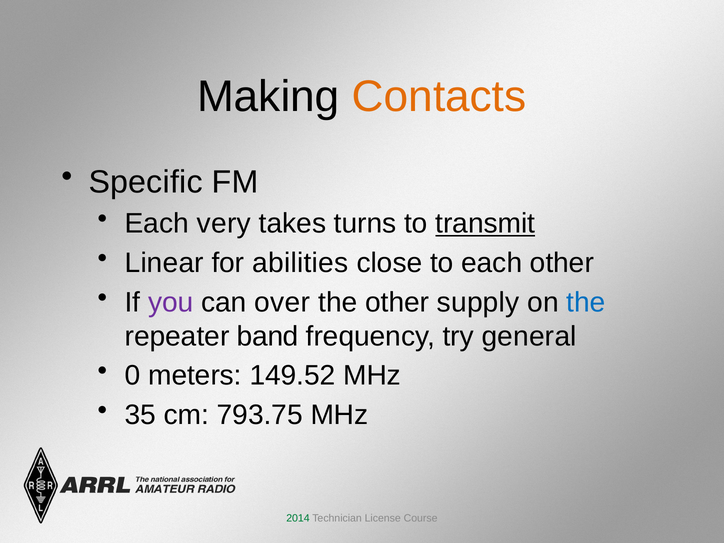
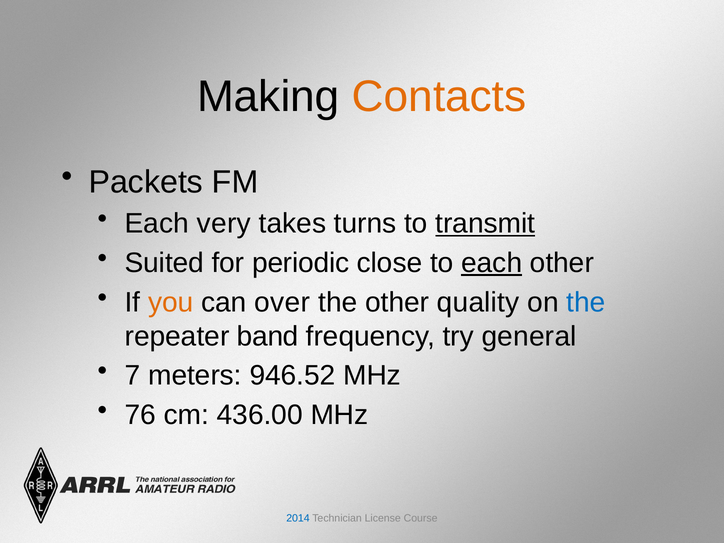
Specific: Specific -> Packets (146, 182)
Linear: Linear -> Suited (164, 263)
abilities: abilities -> periodic (301, 263)
each underline: none -> present (492, 263)
you colour: purple -> orange (171, 302)
supply: supply -> quality (478, 302)
0: 0 -> 7 (133, 376)
149.52: 149.52 -> 946.52 (293, 376)
35: 35 -> 76 (140, 415)
793.75: 793.75 -> 436.00 (260, 415)
2014 colour: green -> blue (298, 518)
